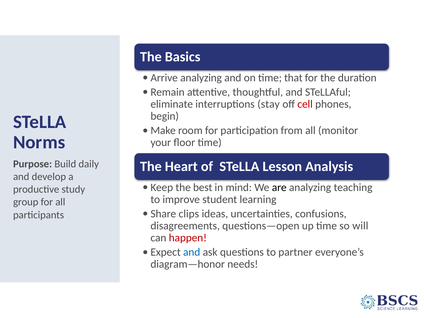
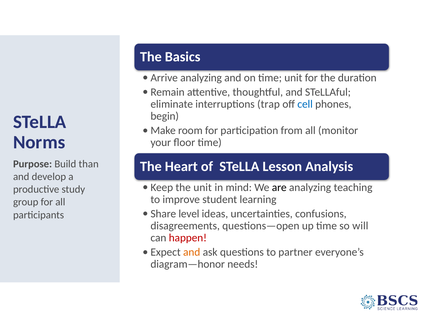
time that: that -> unit (293, 78)
stay: stay -> trap (269, 104)
cell colour: red -> blue (305, 104)
daily: daily -> than (89, 164)
the best: best -> unit (203, 187)
clips: clips -> level (189, 214)
and colour: blue -> orange (192, 252)
